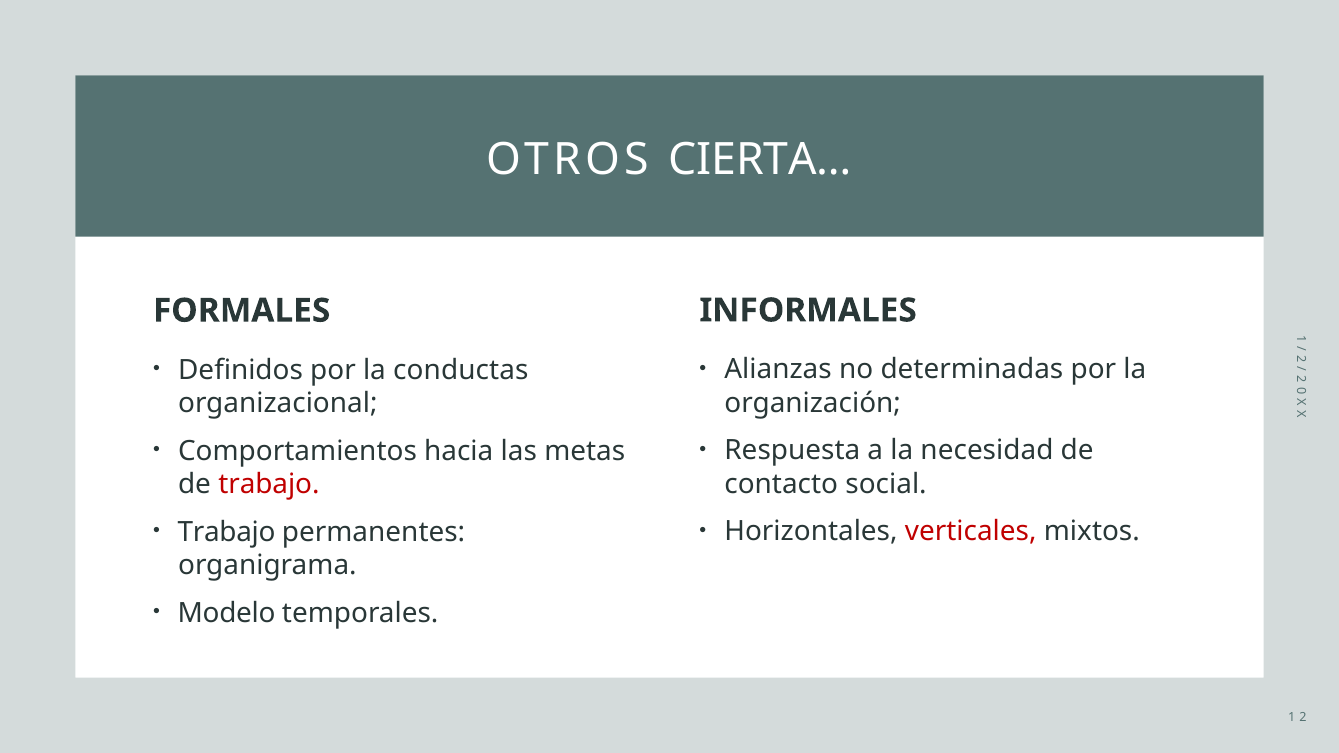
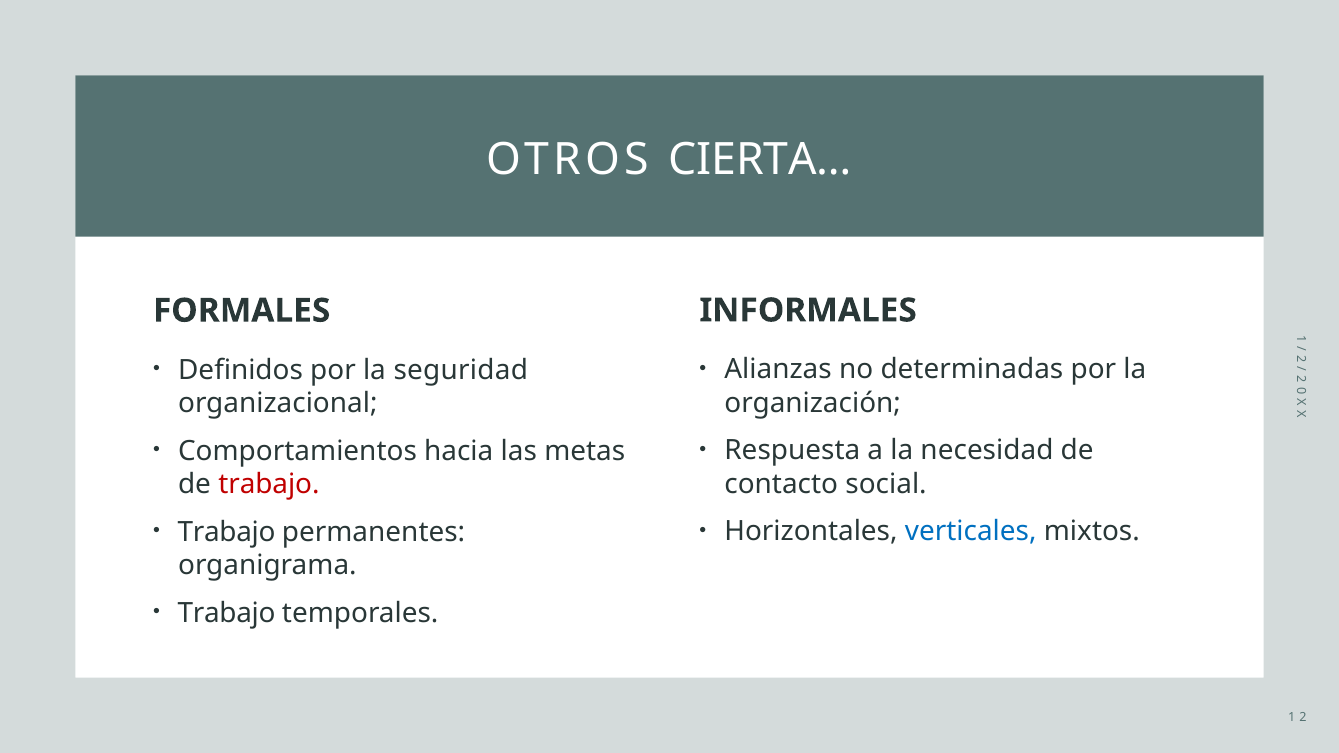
conductas: conductas -> seguridad (461, 370)
verticales colour: red -> blue (971, 532)
Modelo: Modelo -> Trabajo (227, 613)
